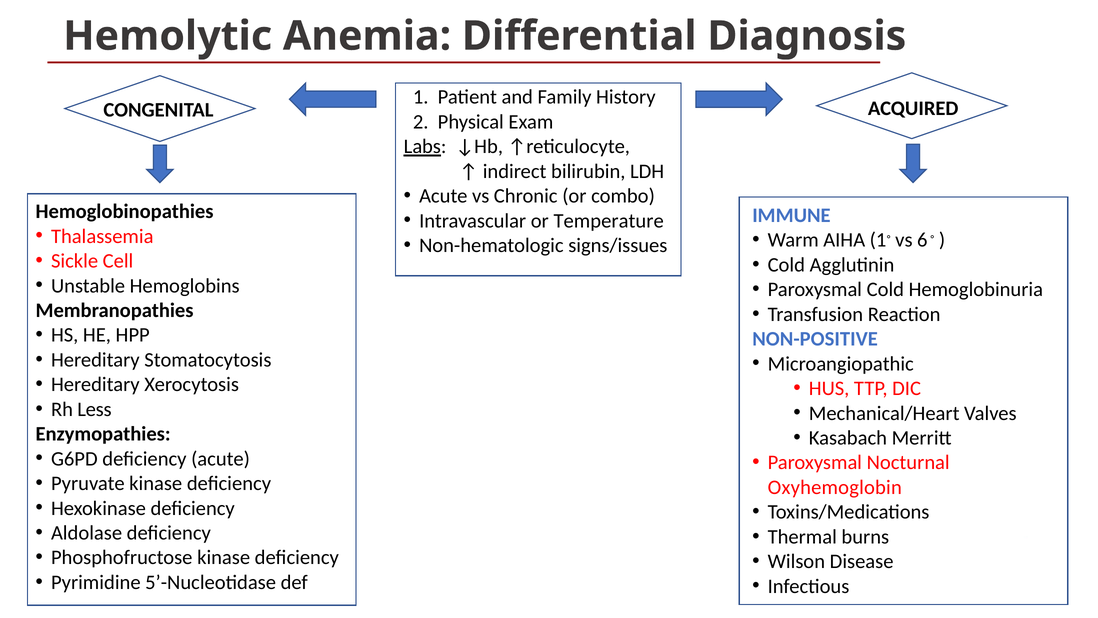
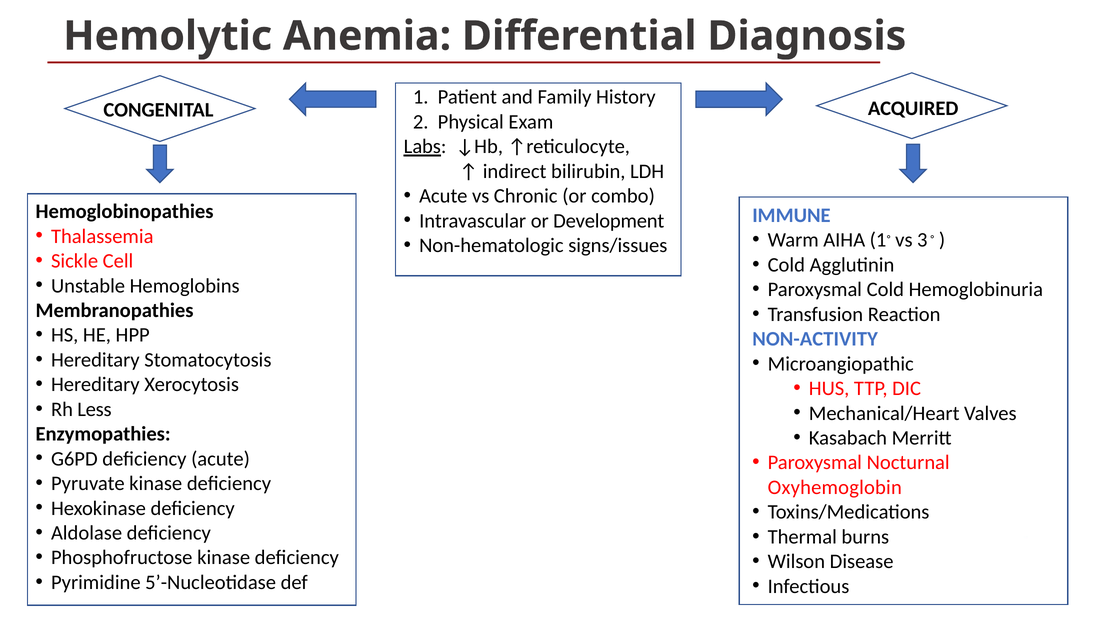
Temperature: Temperature -> Development (609, 221)
6: 6 -> 3 (922, 240)
NON-POSITIVE: NON-POSITIVE -> NON-ACTIVITY (815, 339)
